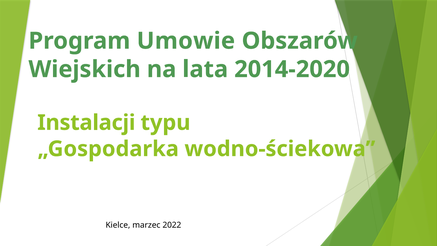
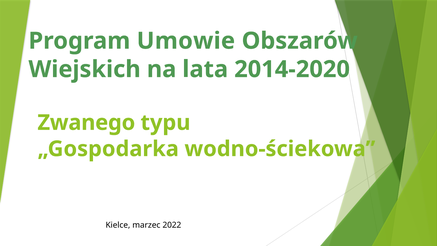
Instalacji: Instalacji -> Zwanego (86, 123)
